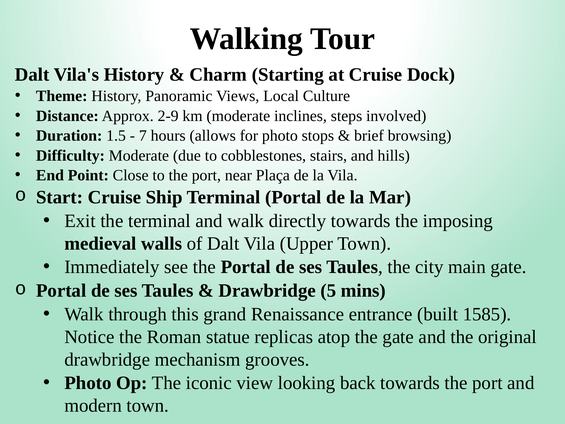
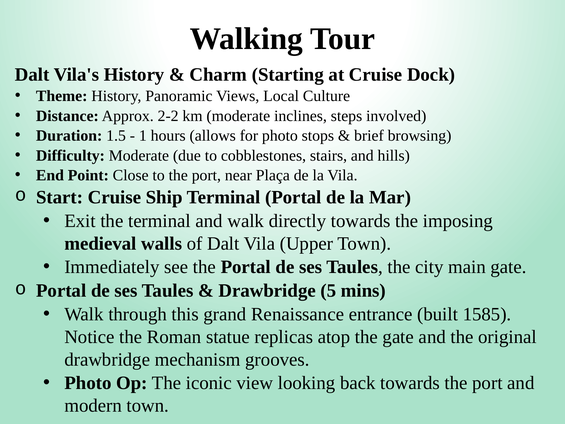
2-9: 2-9 -> 2-2 (168, 116)
7: 7 -> 1 (143, 136)
